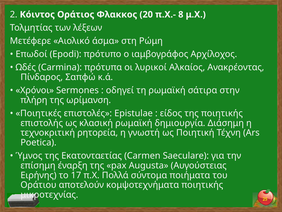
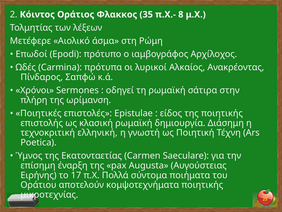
20: 20 -> 35 (146, 14)
ρητορεία: ρητορεία -> ελληνική (98, 132)
